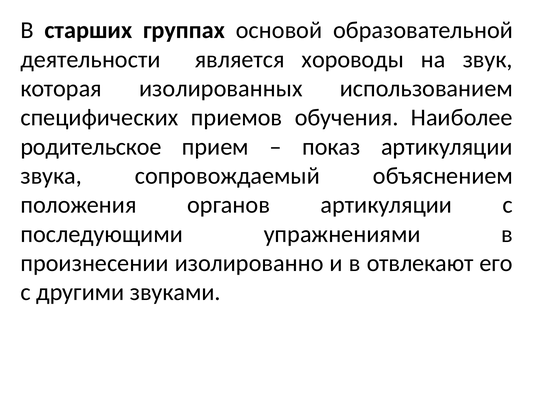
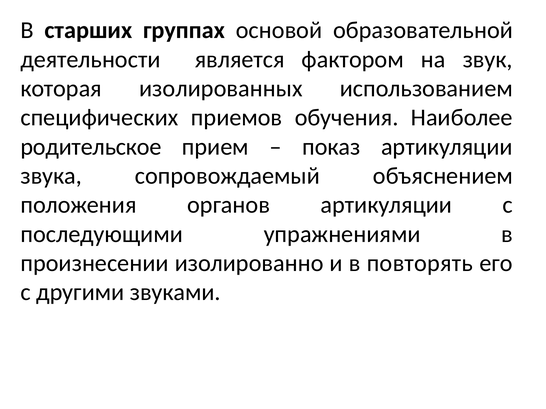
хороводы: хороводы -> фактором (353, 59)
отвлекают: отвлекают -> повторять (420, 263)
